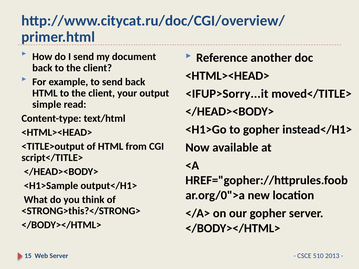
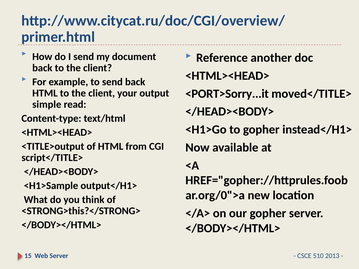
<IFUP>Sorry...it: <IFUP>Sorry...it -> <PORT>Sorry...it (227, 94)
